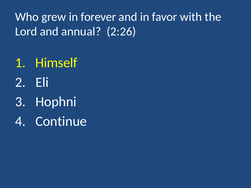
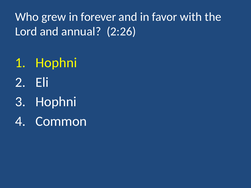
Himself: Himself -> Hophni (56, 63)
Continue: Continue -> Common (61, 121)
